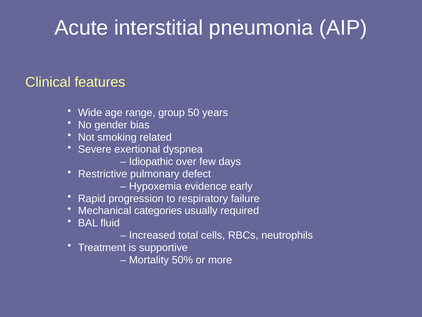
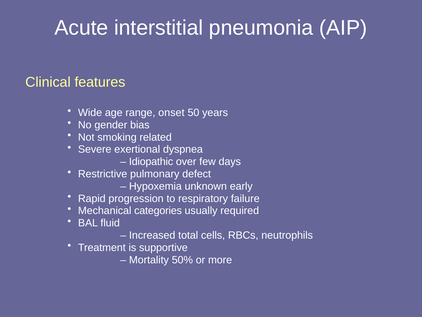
group: group -> onset (171, 113)
evidence: evidence -> unknown (206, 186)
